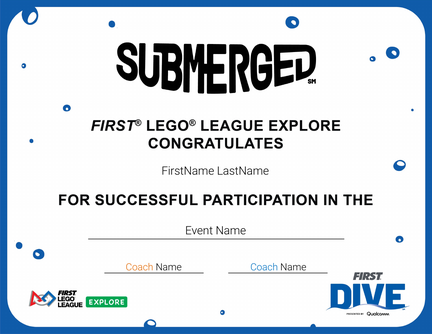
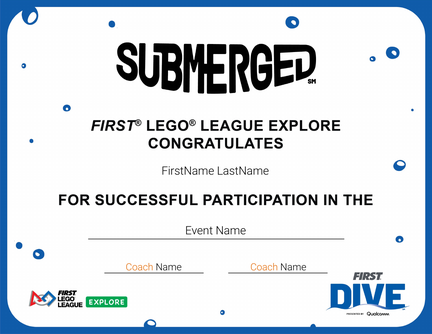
Coach colour: blue -> orange (264, 267)
